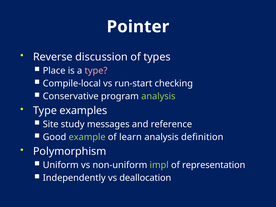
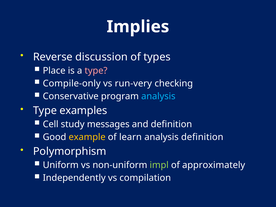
Pointer: Pointer -> Implies (138, 27)
Compile-local: Compile-local -> Compile-only (72, 83)
run-start: run-start -> run-very (133, 83)
analysis colour: light green -> light blue (158, 96)
Site: Site -> Cell (51, 124)
and reference: reference -> definition (171, 124)
example colour: light green -> yellow (87, 137)
representation: representation -> approximately (214, 165)
deallocation: deallocation -> compilation (145, 178)
